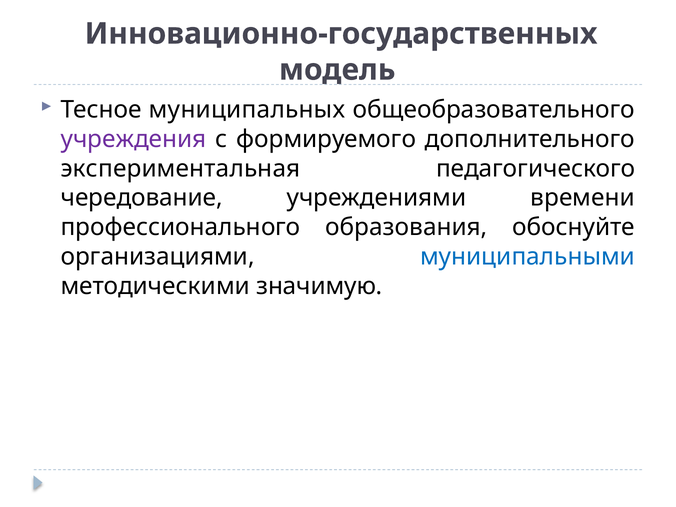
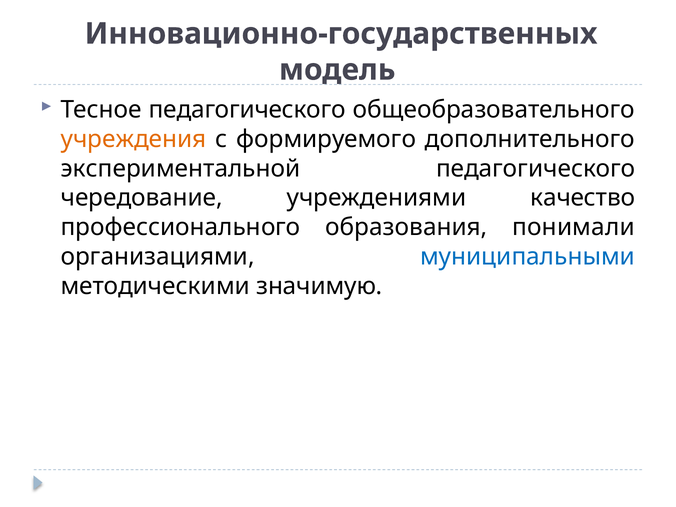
Тесное муниципальных: муниципальных -> педагогического (247, 110)
учреждения colour: purple -> orange (134, 139)
экспериментальная: экспериментальная -> экспериментальной (181, 169)
времени: времени -> качество (583, 198)
обоснуйте: обоснуйте -> понимали (573, 227)
